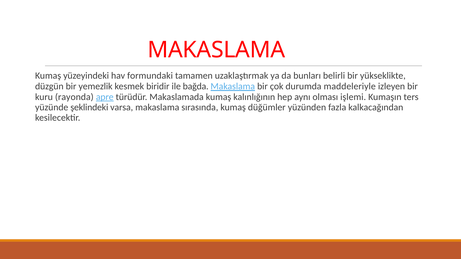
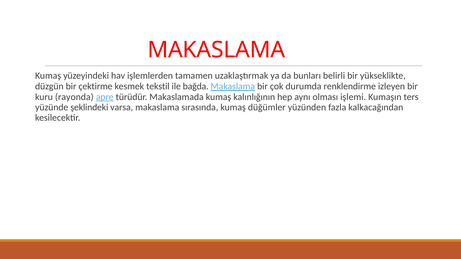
formundaki: formundaki -> işlemlerden (150, 76)
yemezlik: yemezlik -> çektirme (96, 86)
biridir: biridir -> tekstil (158, 86)
maddeleriyle: maddeleriyle -> renklendirme (350, 86)
